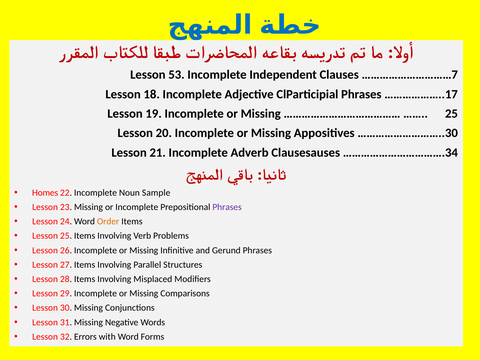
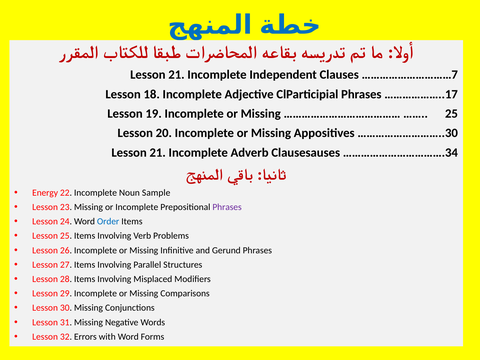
53: 53 -> 21 (176, 75)
Homes: Homes -> Energy (45, 193)
Order colour: orange -> blue (108, 222)
